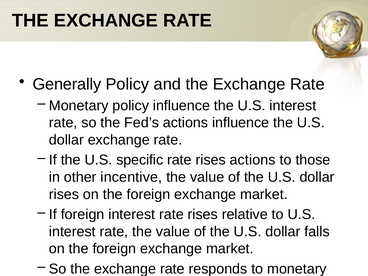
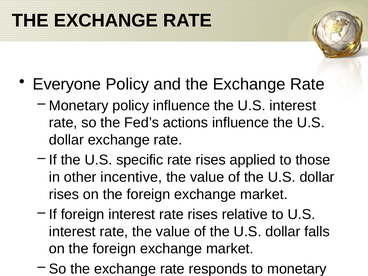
Generally: Generally -> Everyone (67, 84)
rises actions: actions -> applied (253, 160)
